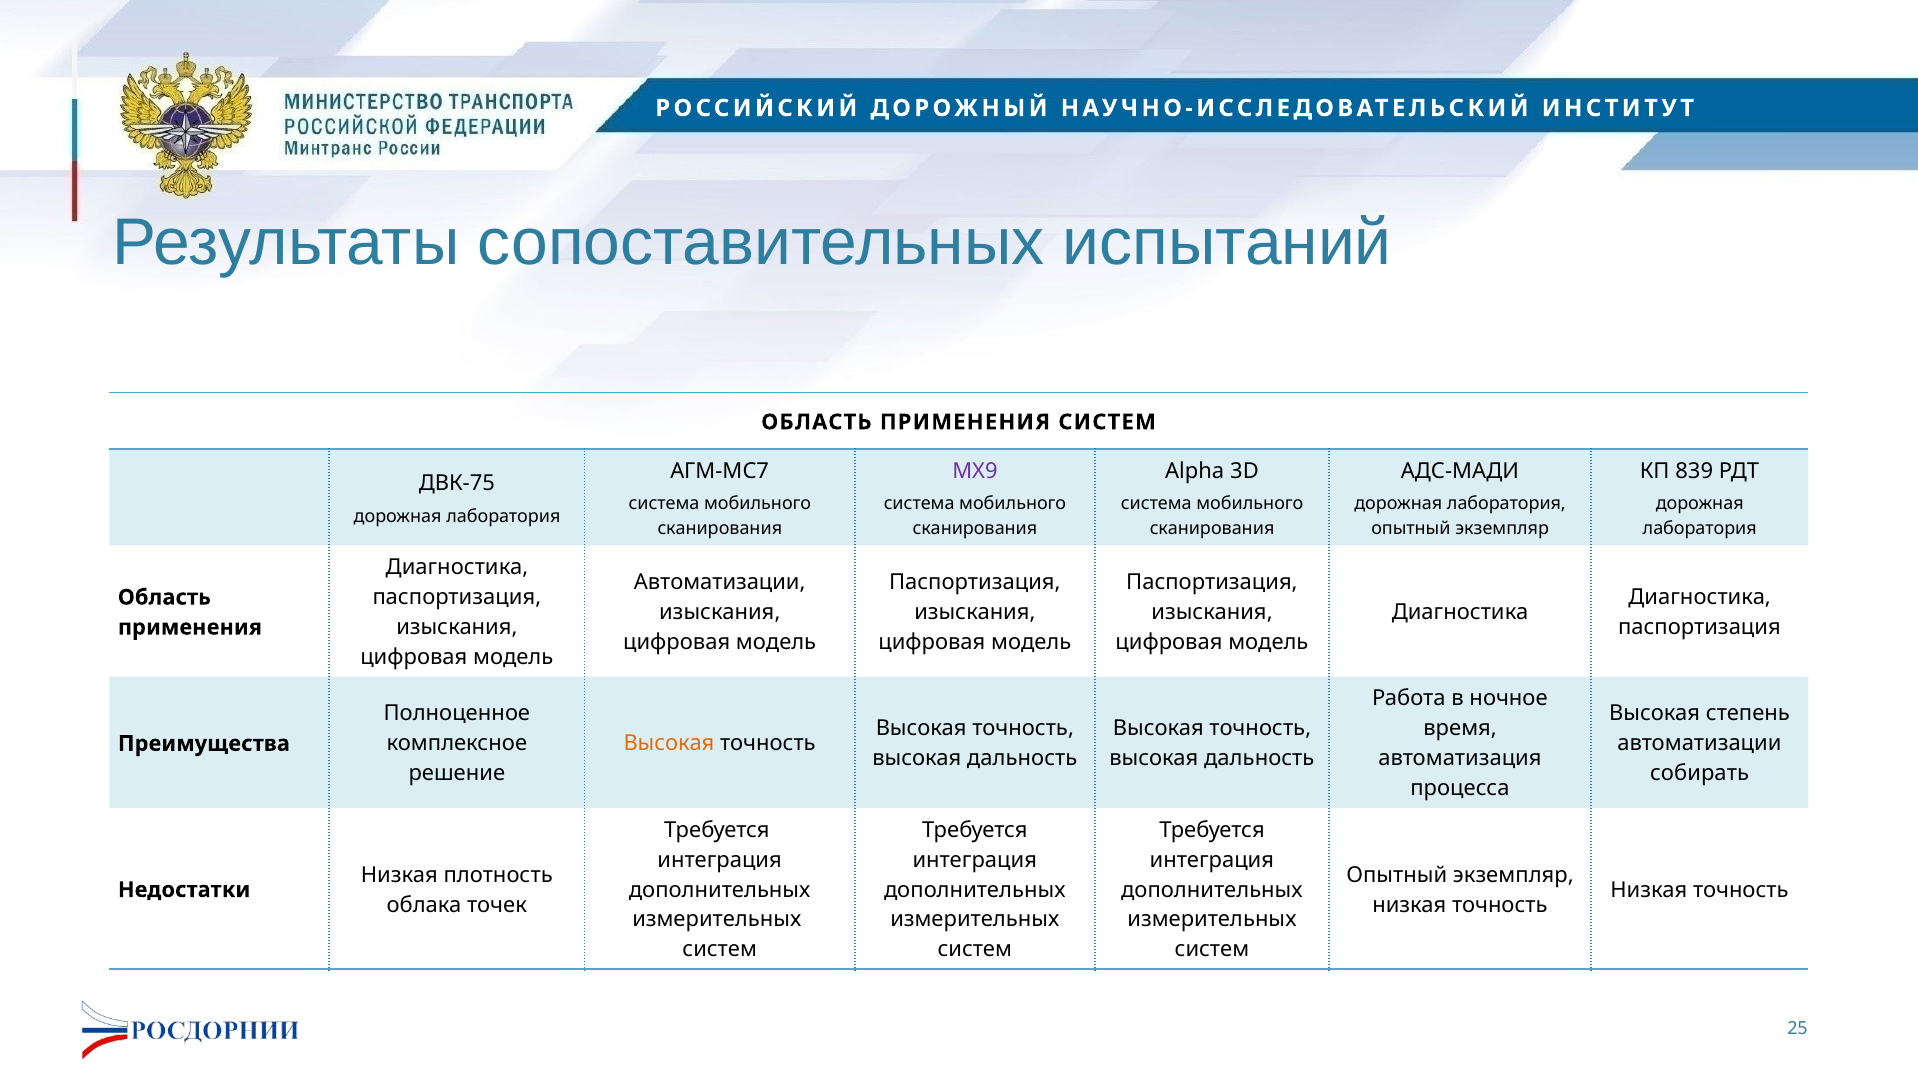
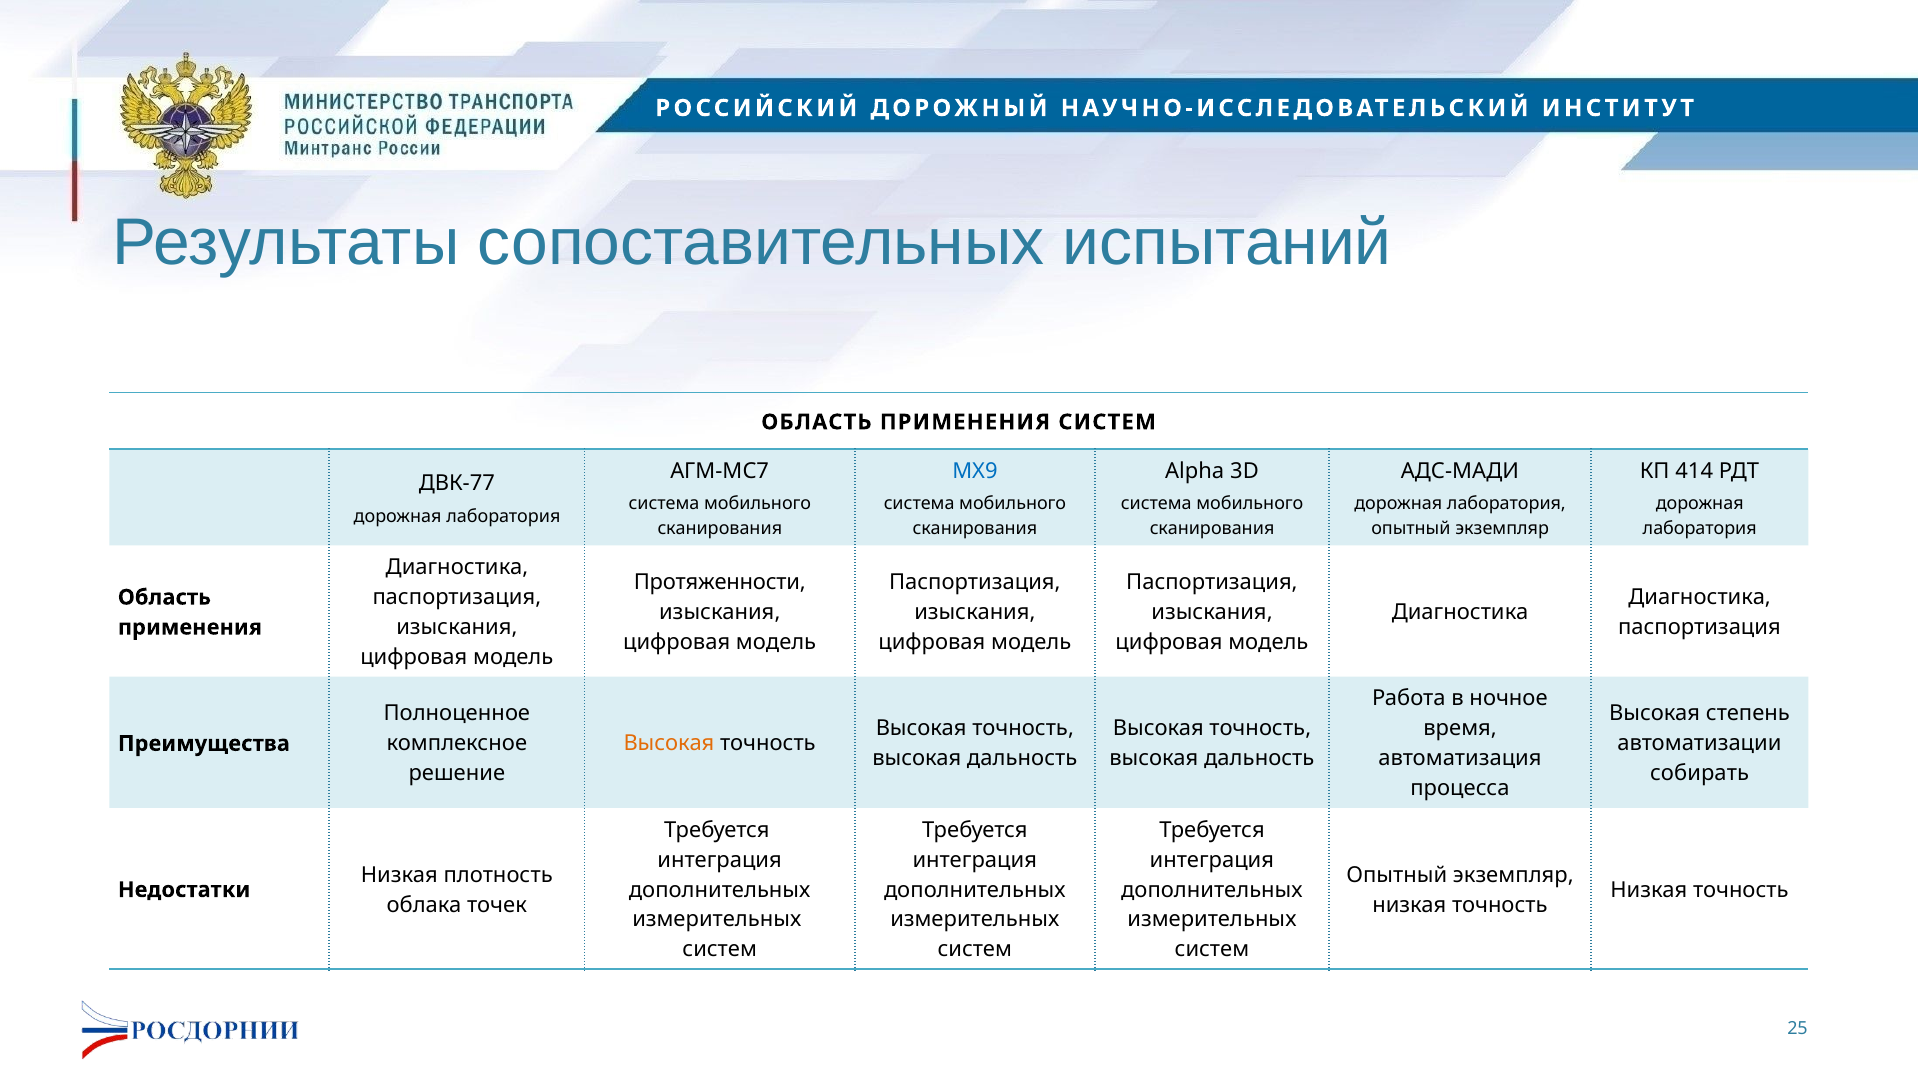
MX9 colour: purple -> blue (975, 471)
839: 839 -> 414 (1694, 471)
ДВК-75: ДВК-75 -> ДВК-77 (457, 483)
Автоматизации: Автоматизации -> Протяженности (720, 582)
